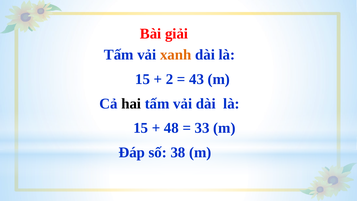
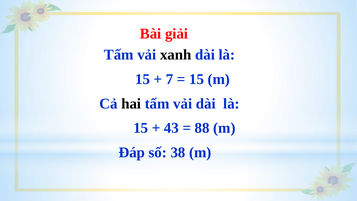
xanh colour: orange -> black (176, 55)
2: 2 -> 7 (170, 79)
43: 43 -> 15 (197, 79)
48: 48 -> 43 (171, 128)
33: 33 -> 88 (202, 128)
